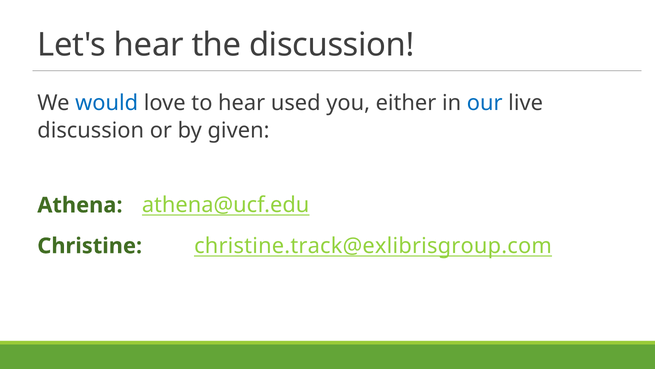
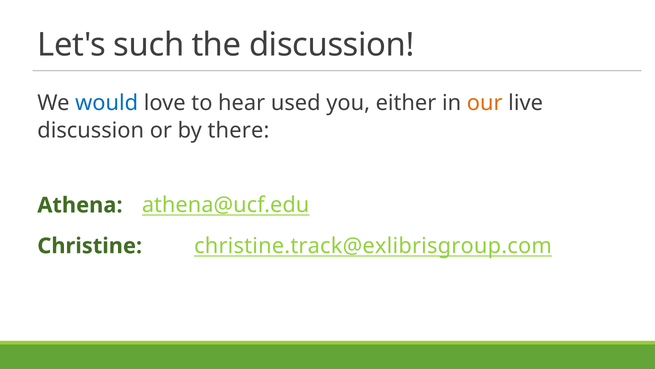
Let's hear: hear -> such (149, 45)
our colour: blue -> orange (485, 103)
given: given -> there (238, 131)
